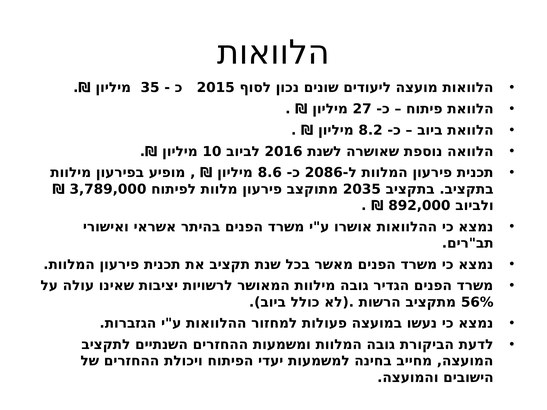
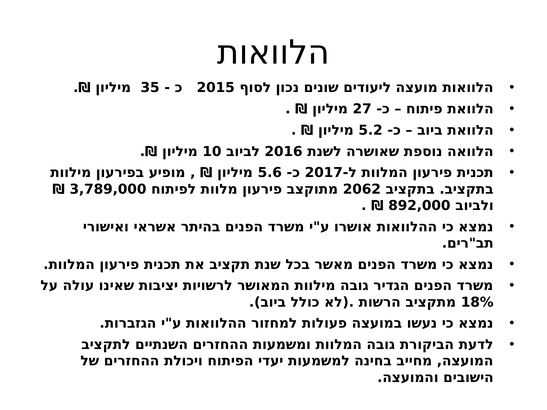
8.2: 8.2 -> 5.2 (371, 130)
8.6: 8.6 -> 5.6 (270, 173)
2086: 2086 -> 2017 (324, 173)
2035: 2035 -> 2062 (362, 189)
56%: 56% -> 18% (477, 302)
